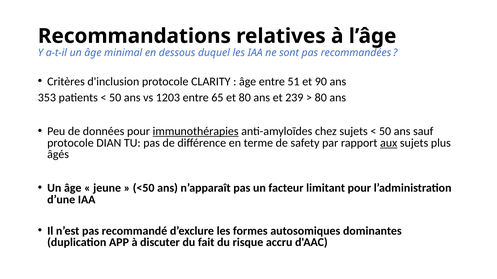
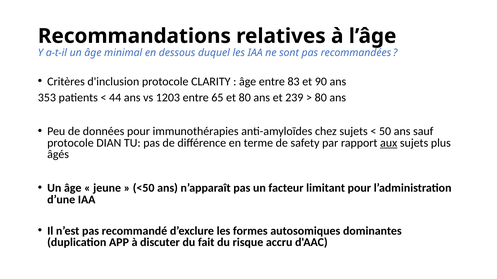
51: 51 -> 83 (294, 82)
50: 50 -> 44 (115, 98)
immunothérapies underline: present -> none (196, 132)
